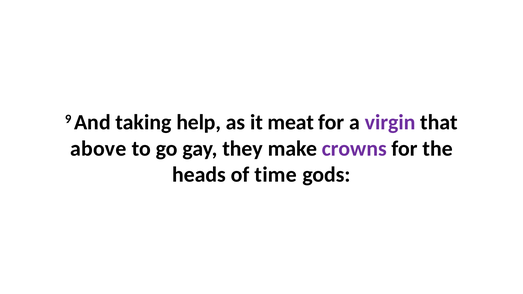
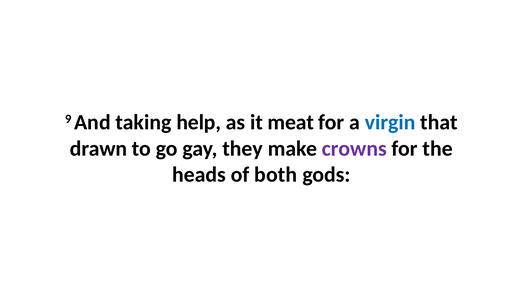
virgin colour: purple -> blue (390, 122)
above: above -> drawn (99, 149)
time: time -> both (276, 175)
